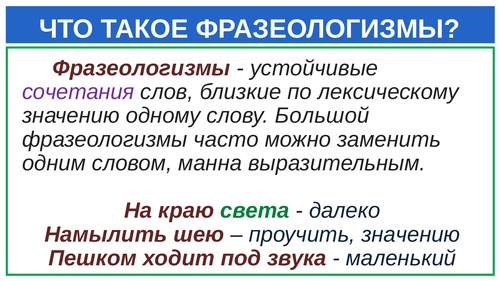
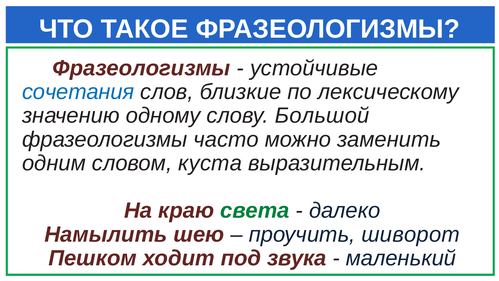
сочетания colour: purple -> blue (78, 92)
манна: манна -> куста (210, 163)
проучить значению: значению -> шиворот (411, 234)
